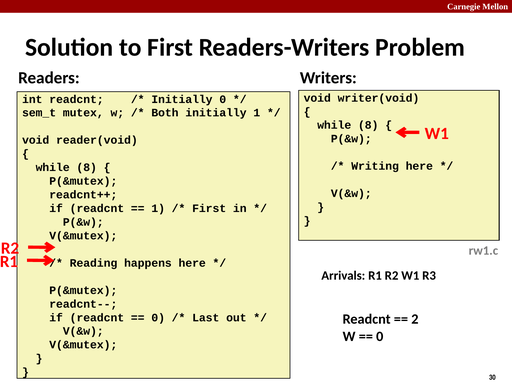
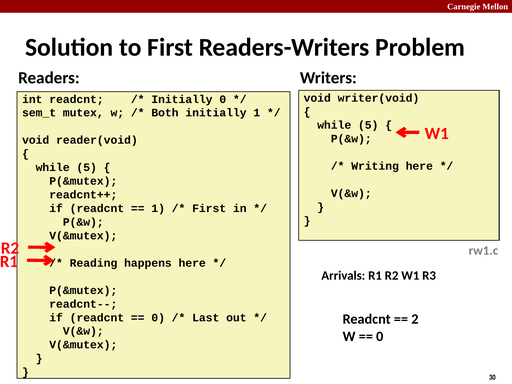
8: 8 -> 5 (368, 125)
8: 8 -> 5 (87, 167)
